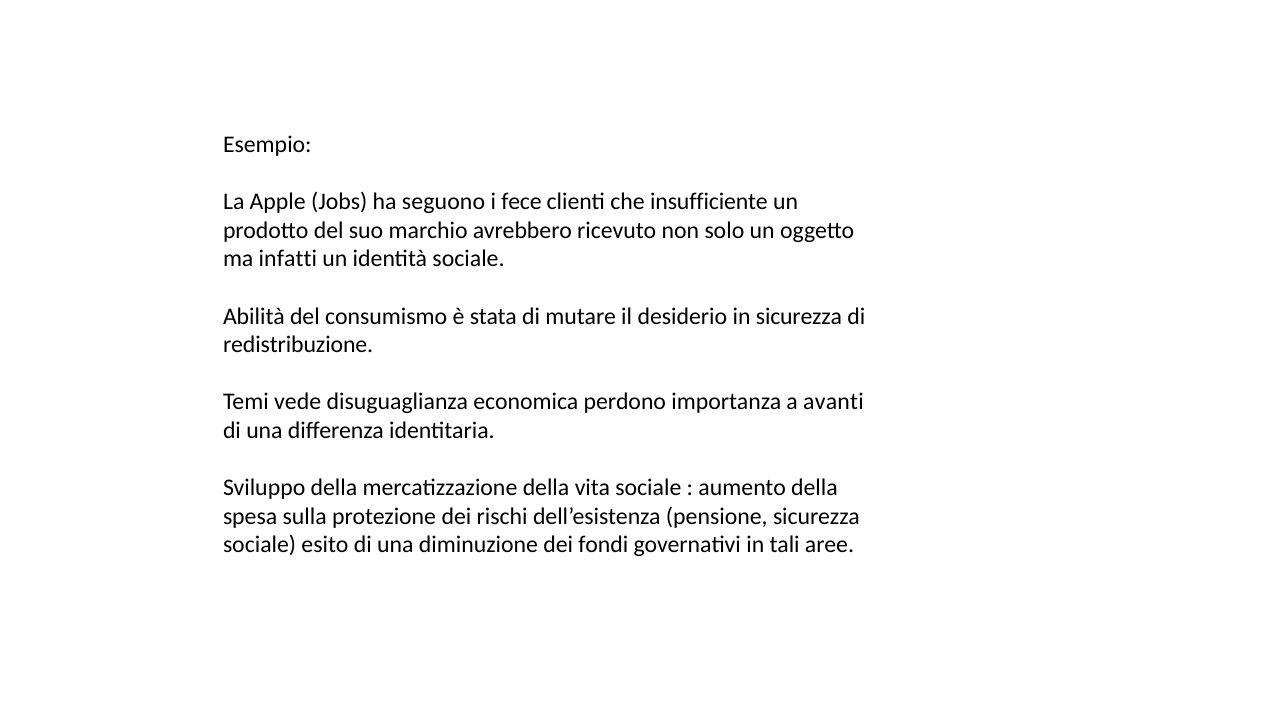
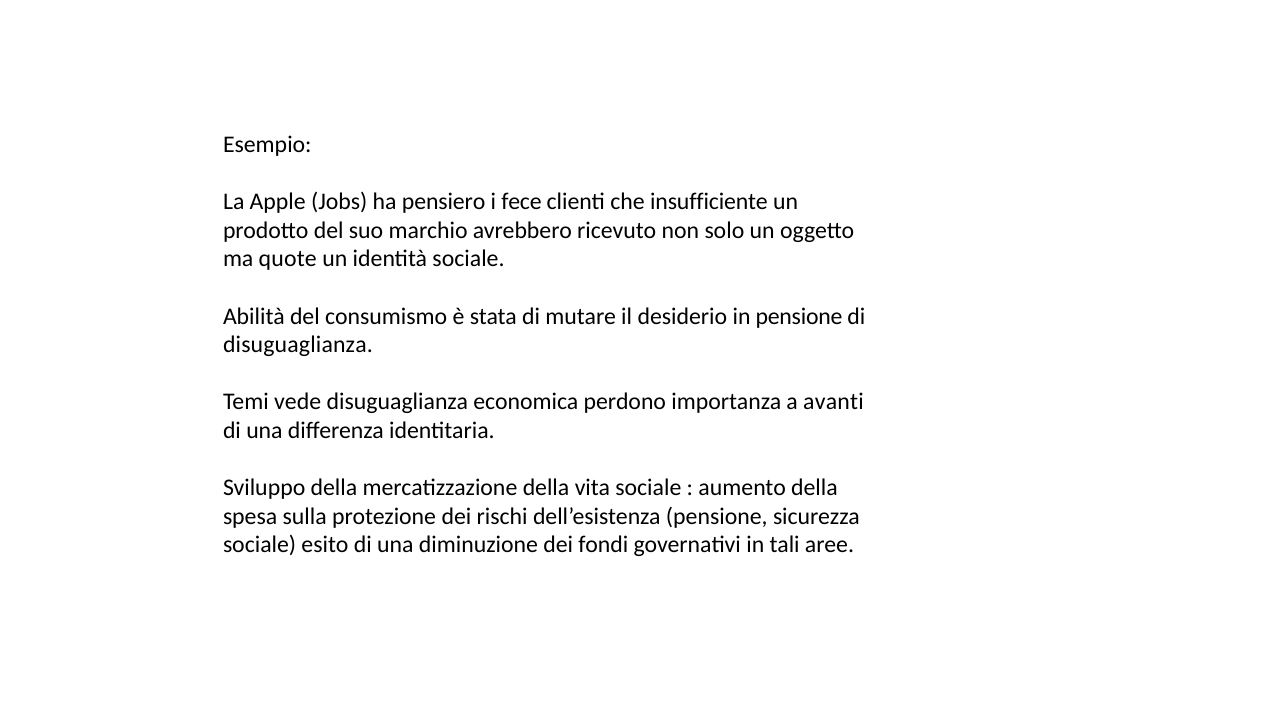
seguono: seguono -> pensiero (444, 202)
infatti: infatti -> quote (288, 259)
in sicurezza: sicurezza -> pensione (799, 316)
redistribuzione: redistribuzione -> disuguaglianza (298, 344)
